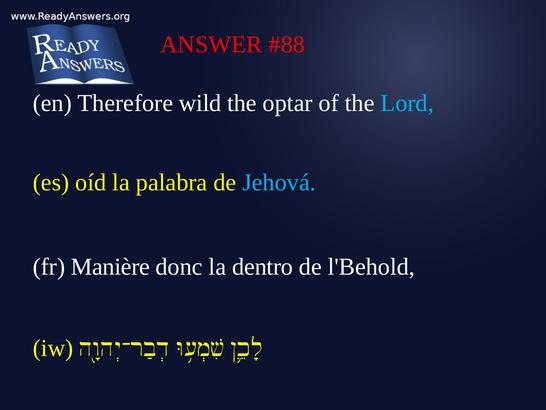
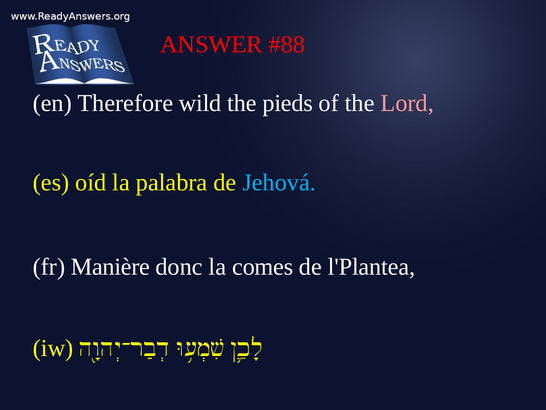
optar: optar -> pieds (288, 103)
Lord colour: light blue -> pink (407, 103)
dentro: dentro -> comes (263, 266)
l'Behold: l'Behold -> l'Plantea (372, 266)
